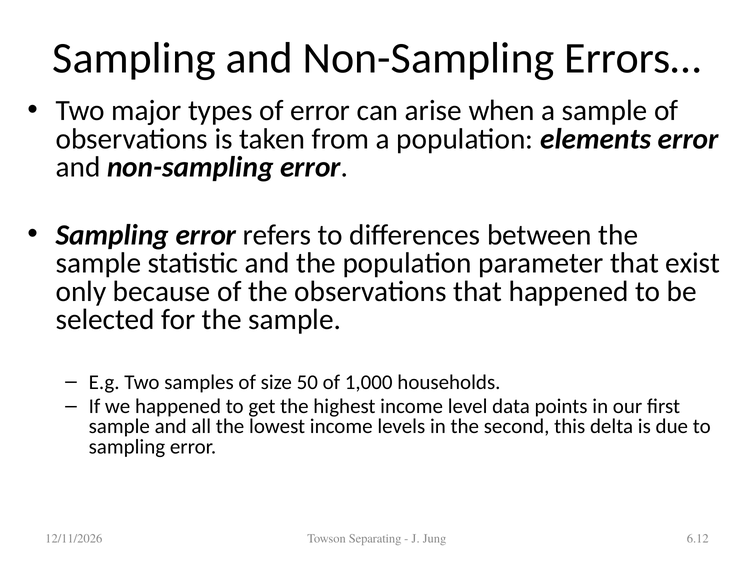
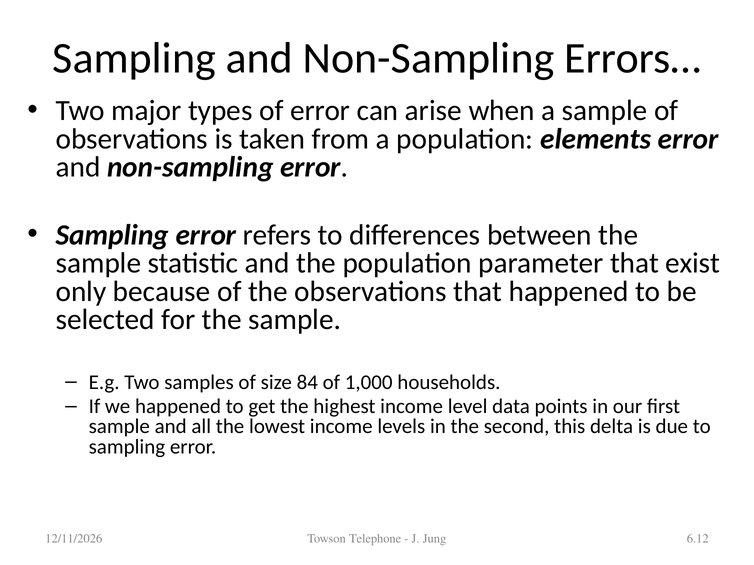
50: 50 -> 84 (307, 382)
Separating: Separating -> Telephone (375, 539)
